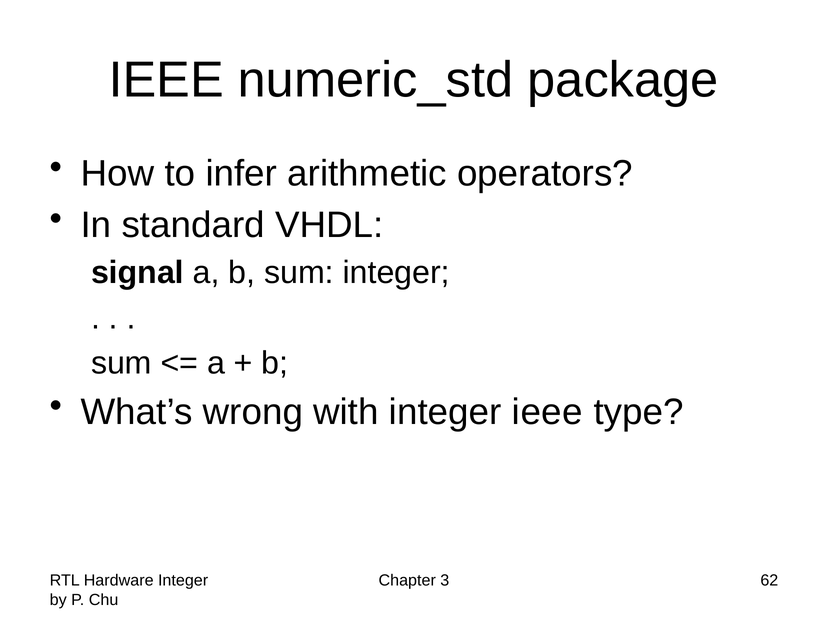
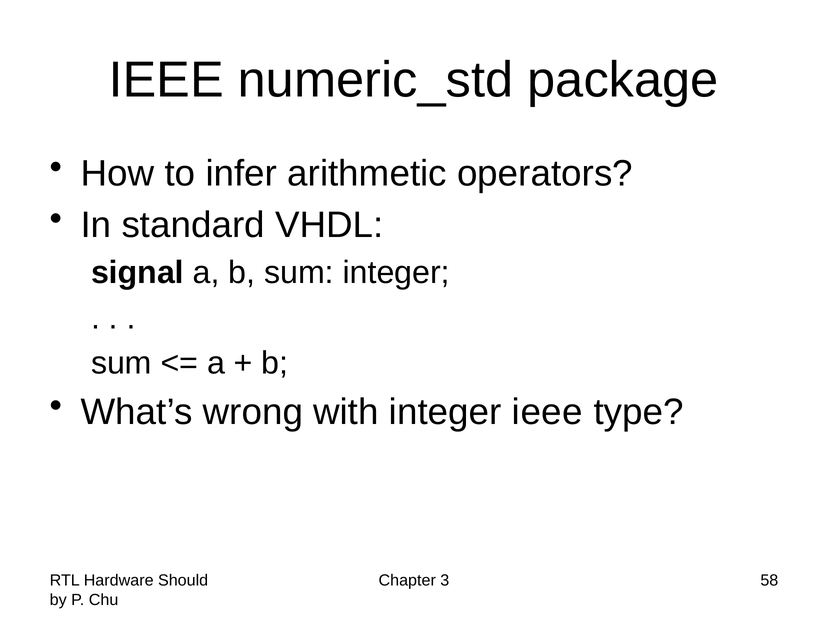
Hardware Integer: Integer -> Should (183, 580)
62: 62 -> 58 (769, 580)
